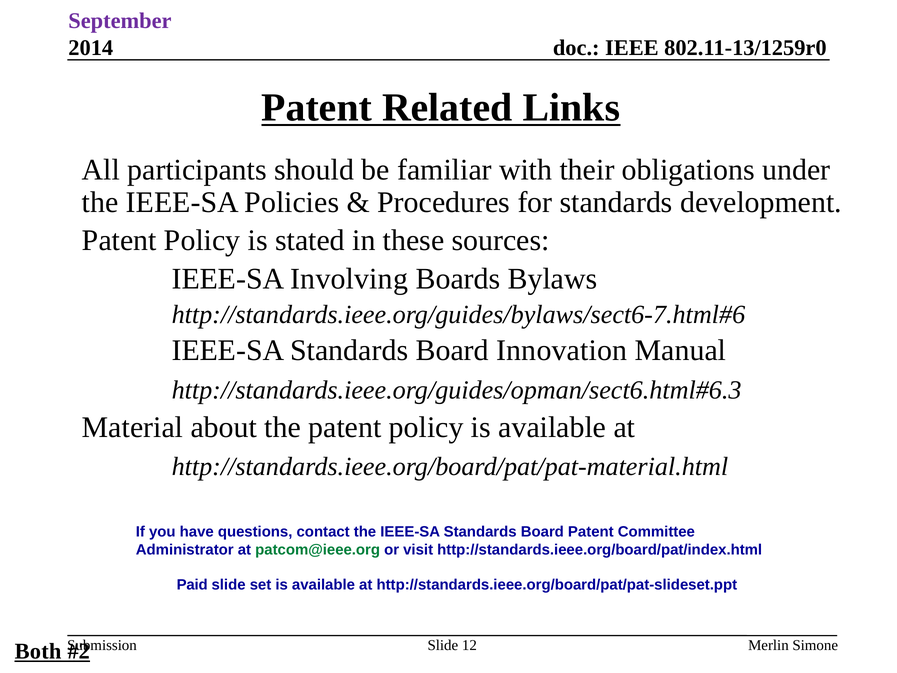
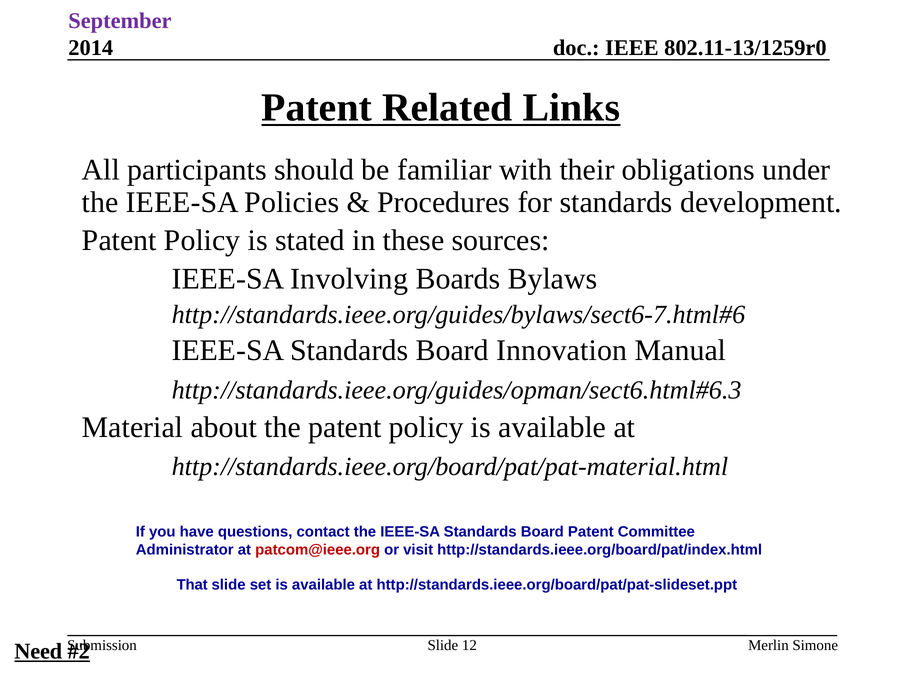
patcom@ieee.org colour: green -> red (318, 550)
Paid: Paid -> That (192, 584)
Both: Both -> Need (38, 651)
